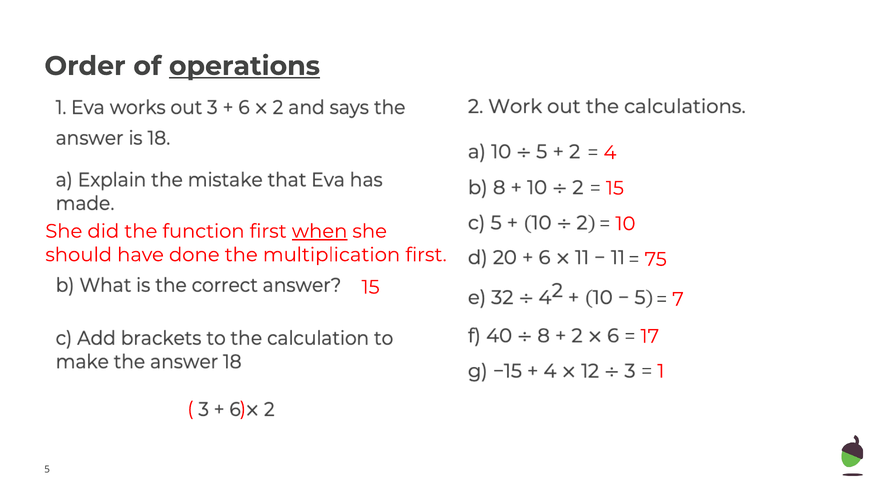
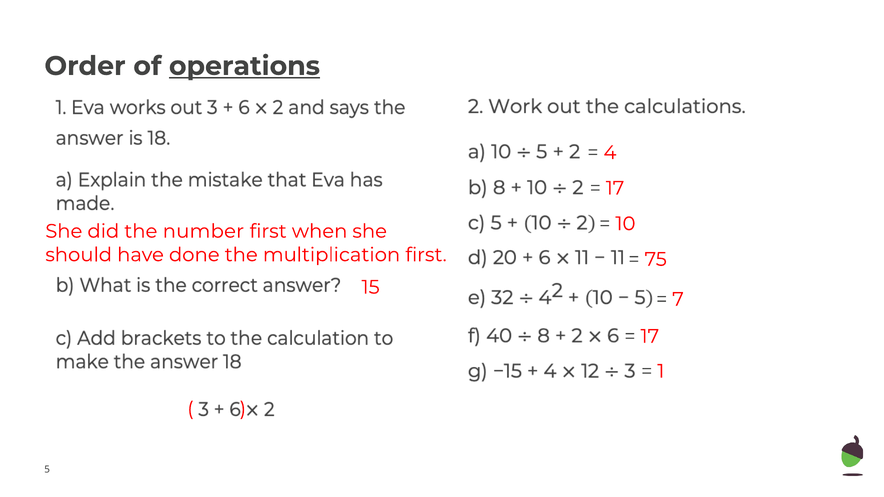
15: 15 -> 17 (615, 188)
function: function -> number (203, 231)
when underline: present -> none (320, 231)
